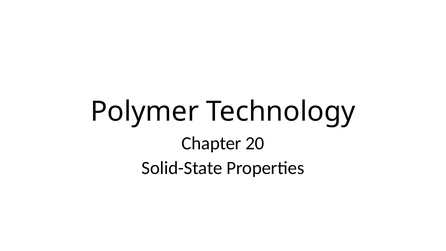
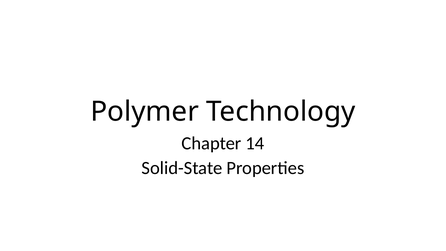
20: 20 -> 14 (255, 143)
